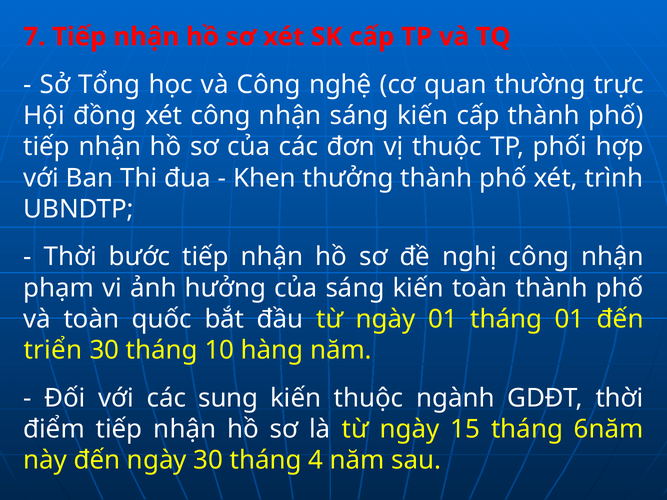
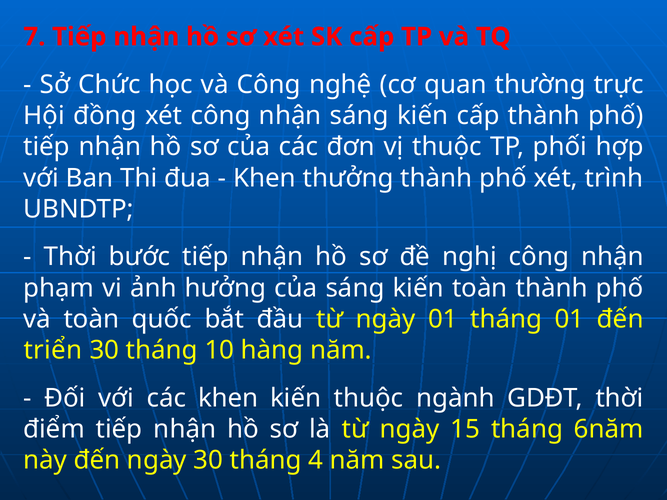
Tổng: Tổng -> Chức (109, 85)
các sung: sung -> khen (228, 398)
